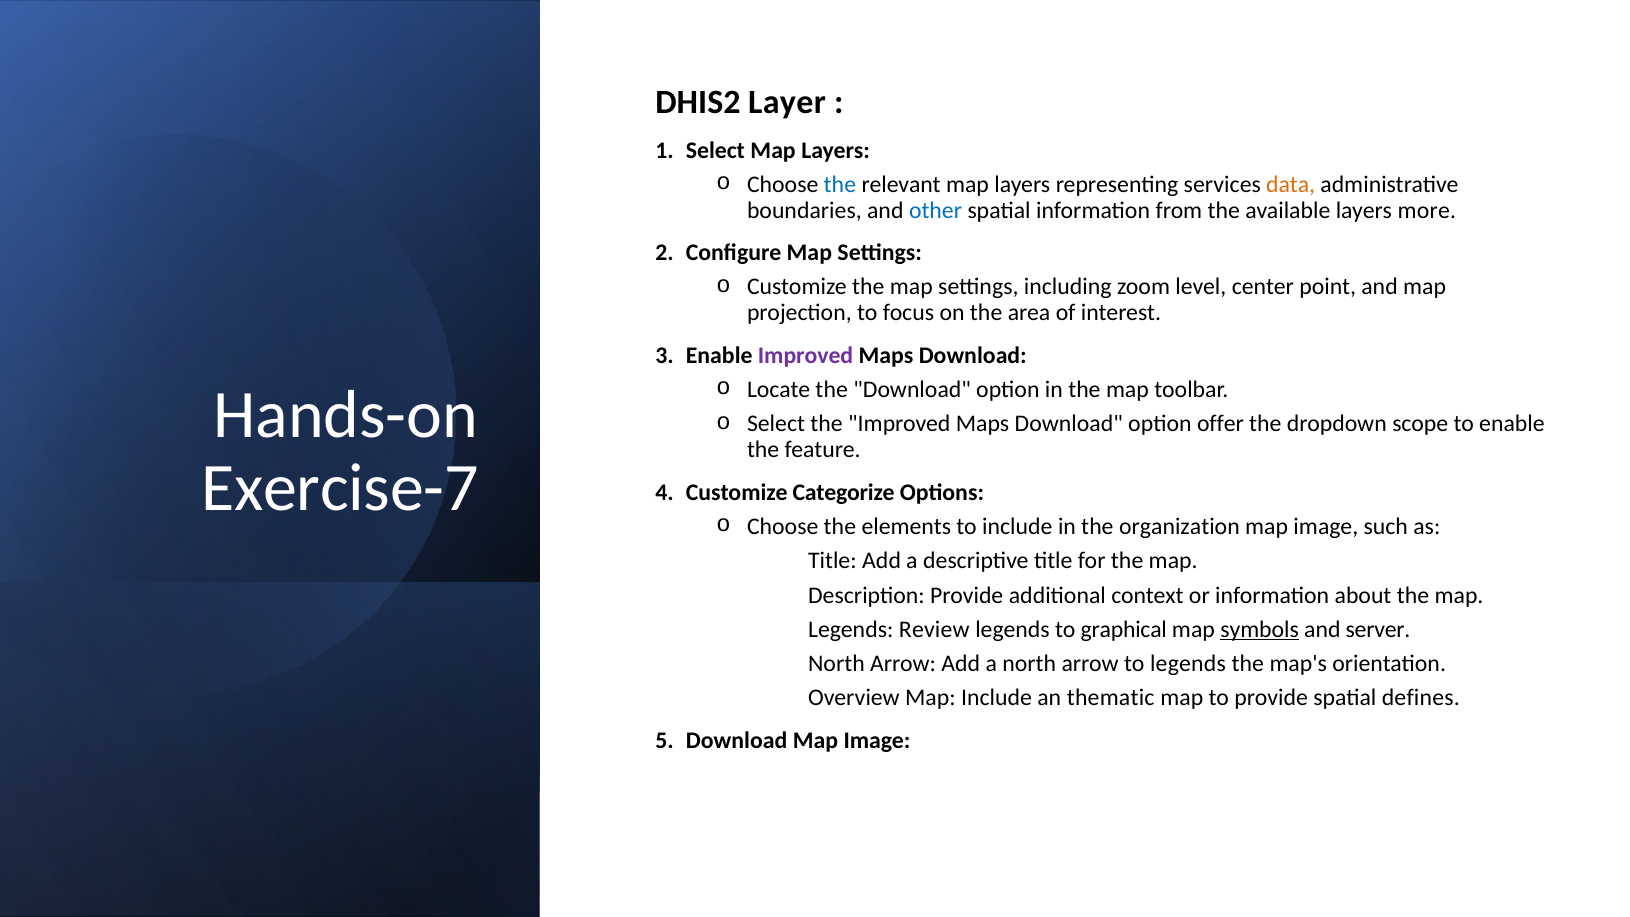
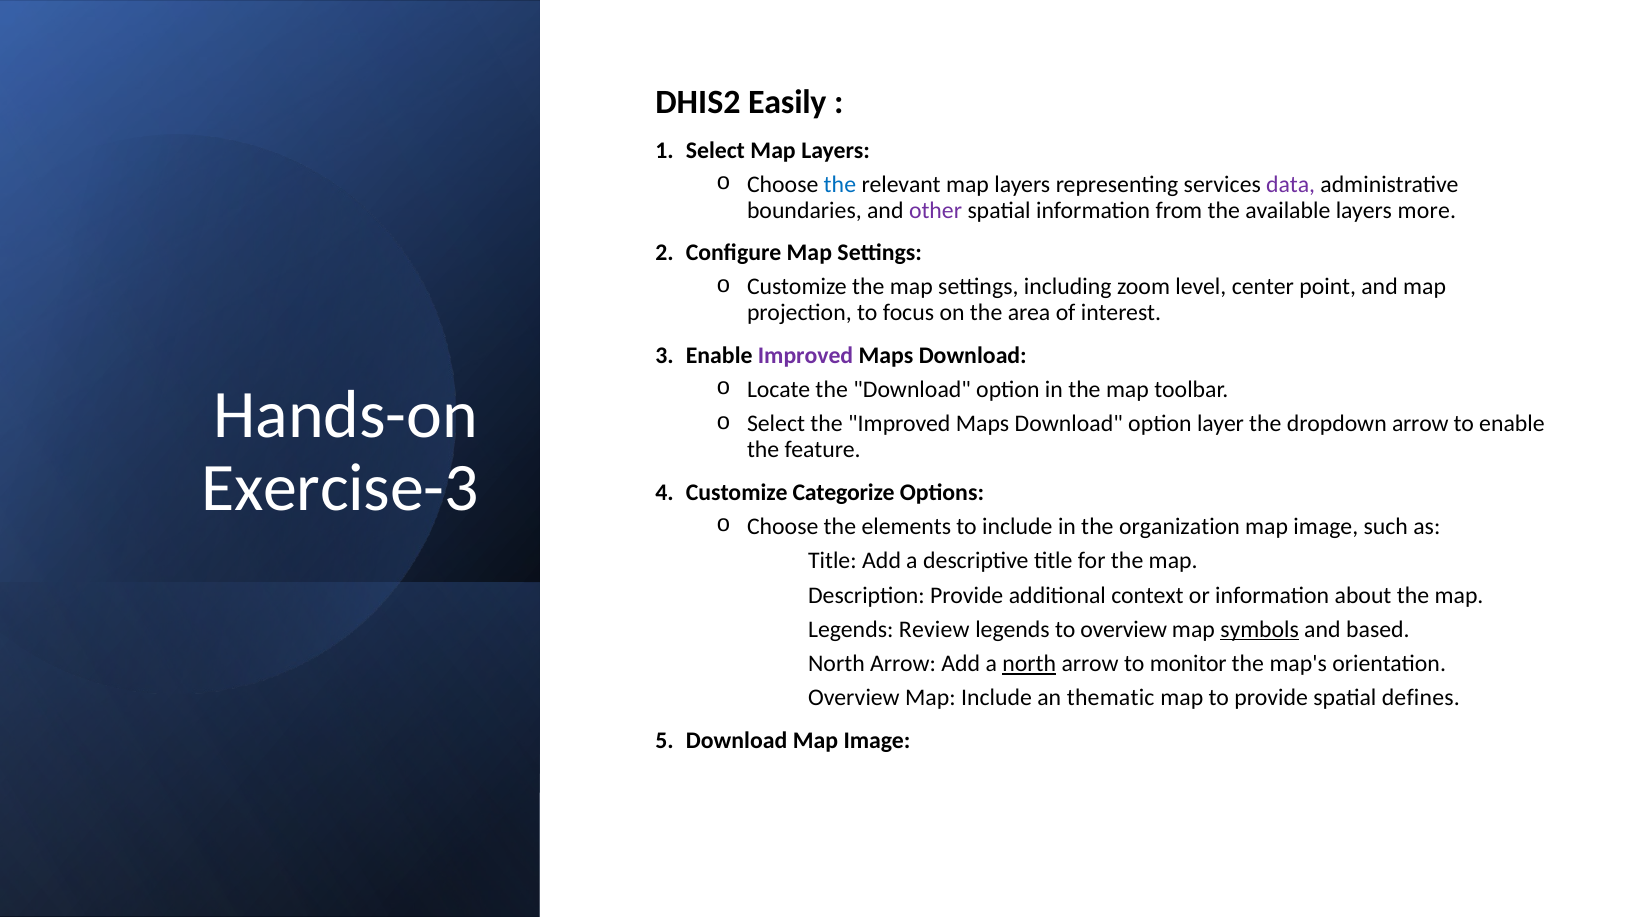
Layer: Layer -> Easily (787, 102)
data colour: orange -> purple (1291, 184)
other colour: blue -> purple (936, 210)
offer: offer -> layer (1220, 424)
dropdown scope: scope -> arrow (1420, 424)
Exercise-7: Exercise-7 -> Exercise-3 (340, 488)
graphical: graphical -> overview (1124, 629)
server: server -> based (1378, 629)
north underline: none -> present (1029, 664)
to legends: legends -> monitor (1188, 664)
